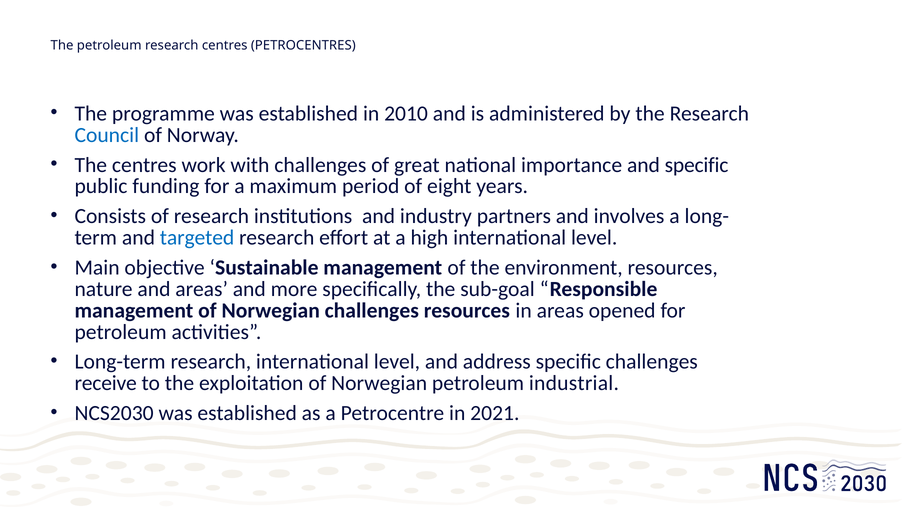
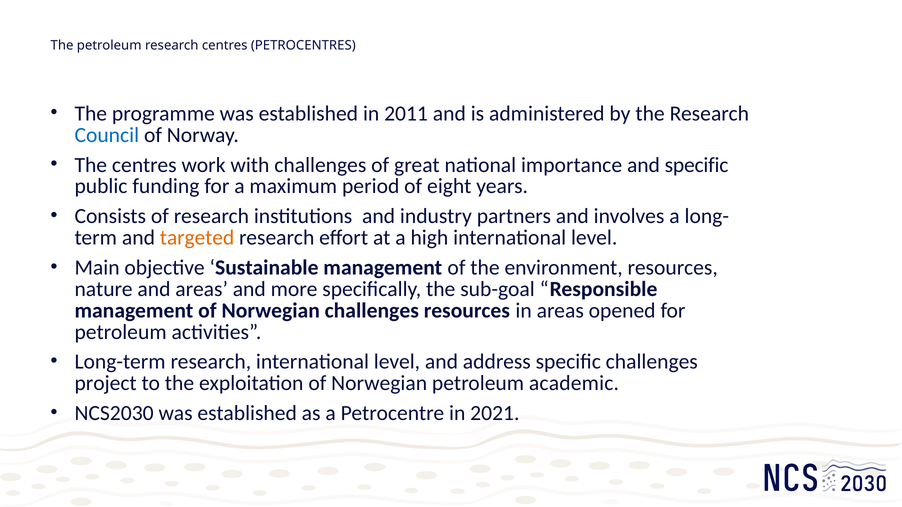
2010: 2010 -> 2011 (406, 114)
targeted colour: blue -> orange (197, 238)
receive: receive -> project (106, 384)
industrial: industrial -> academic (574, 384)
